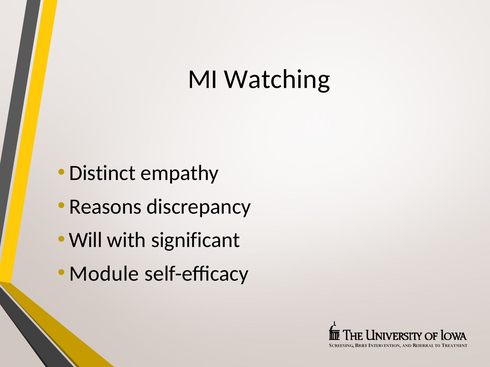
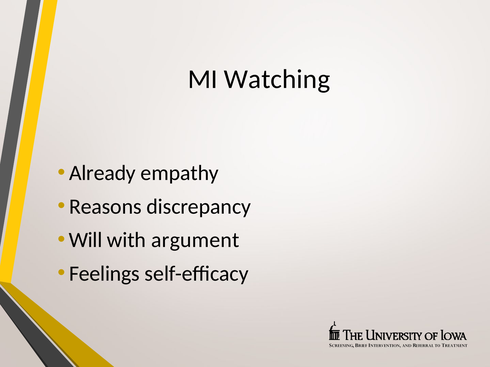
Distinct: Distinct -> Already (102, 173)
significant: significant -> argument (195, 240)
Module: Module -> Feelings (104, 274)
